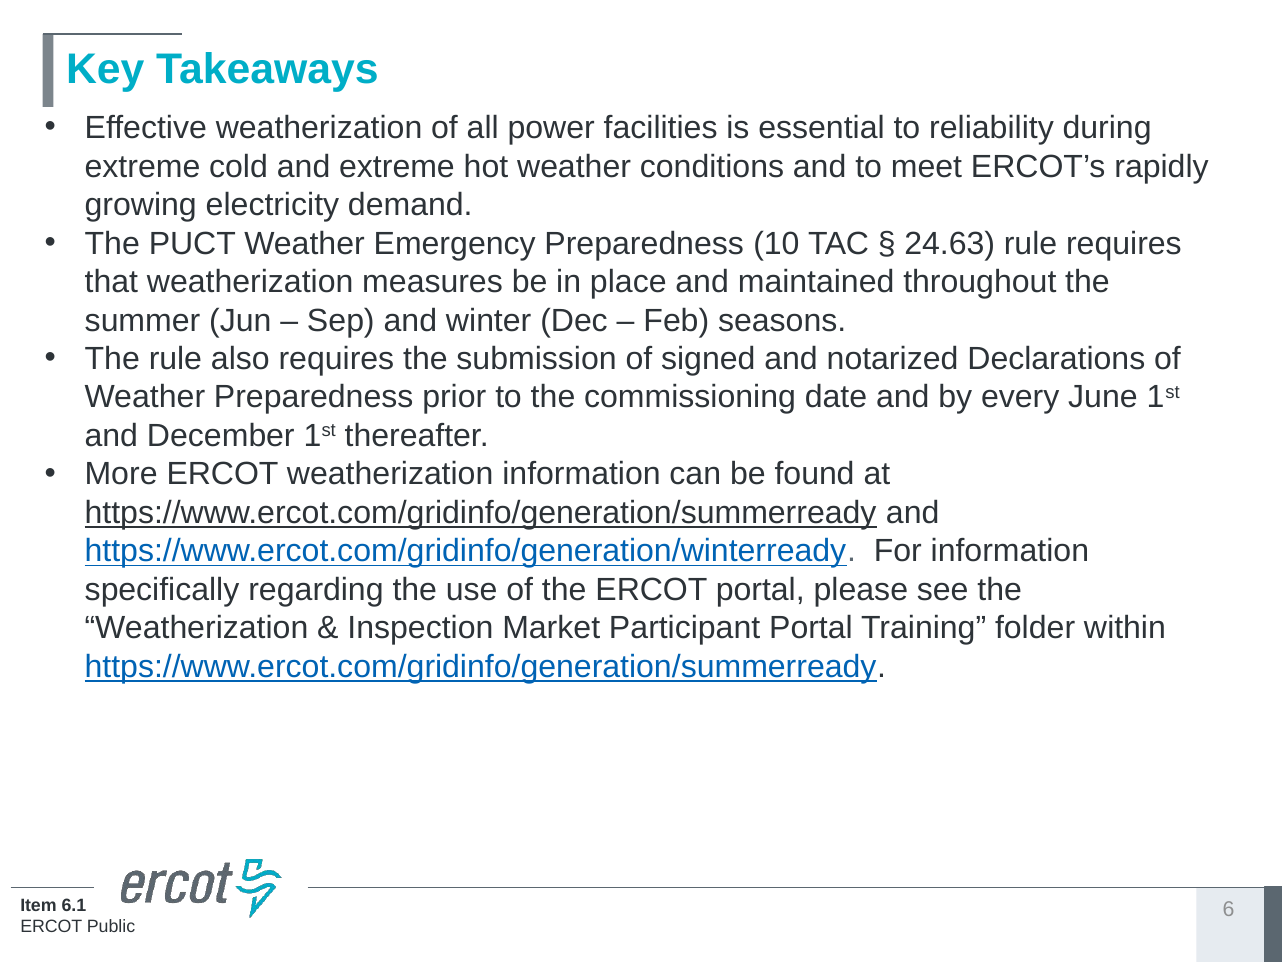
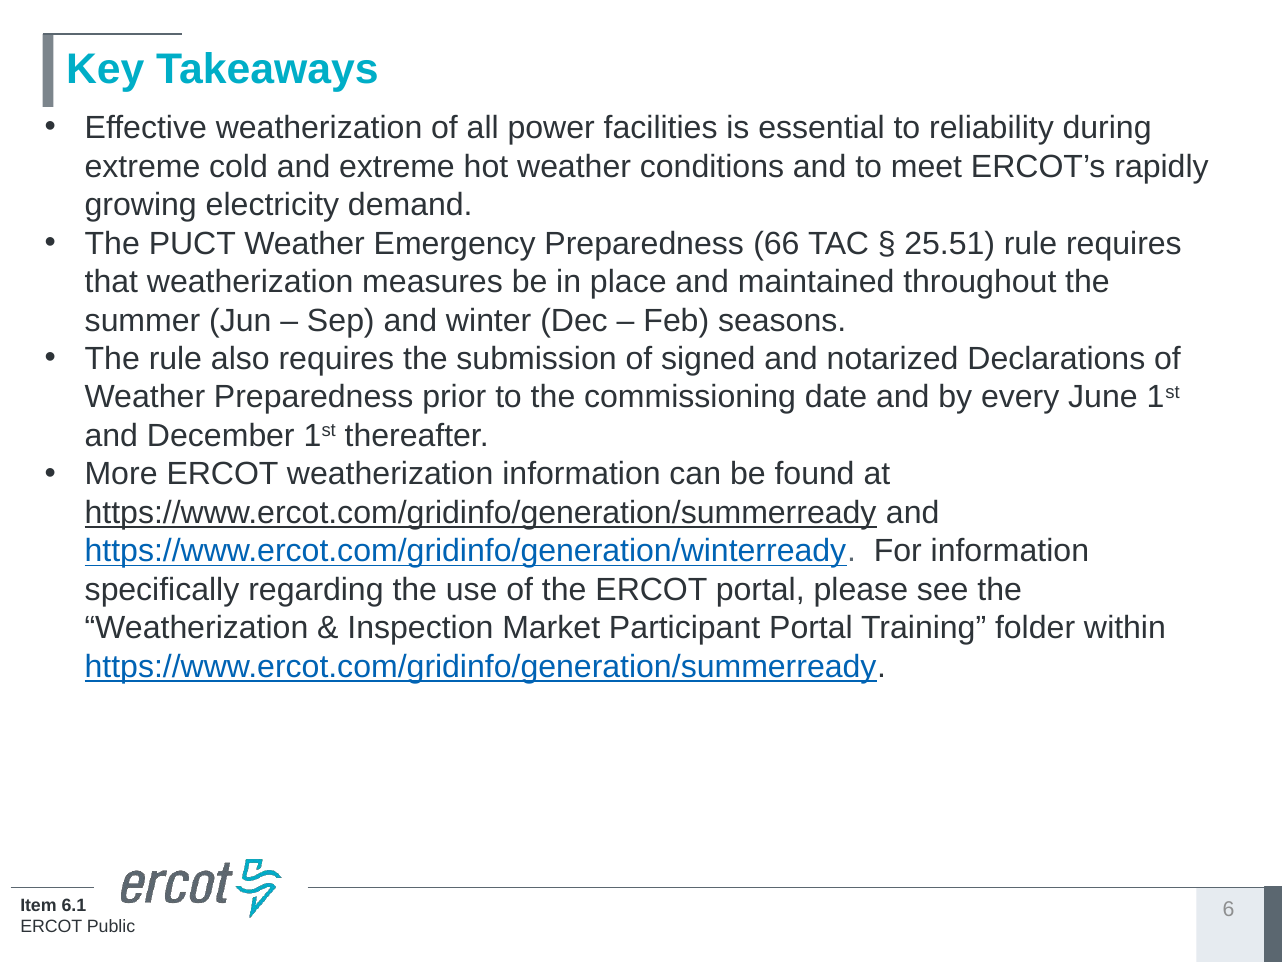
10: 10 -> 66 (776, 243)
24.63: 24.63 -> 25.51 (950, 243)
